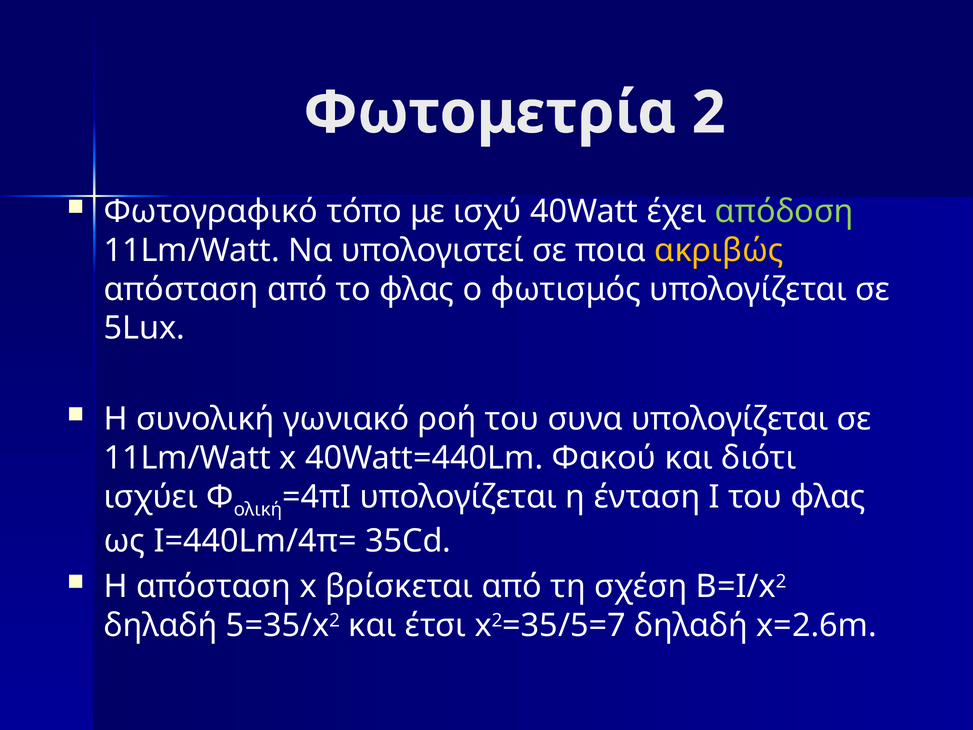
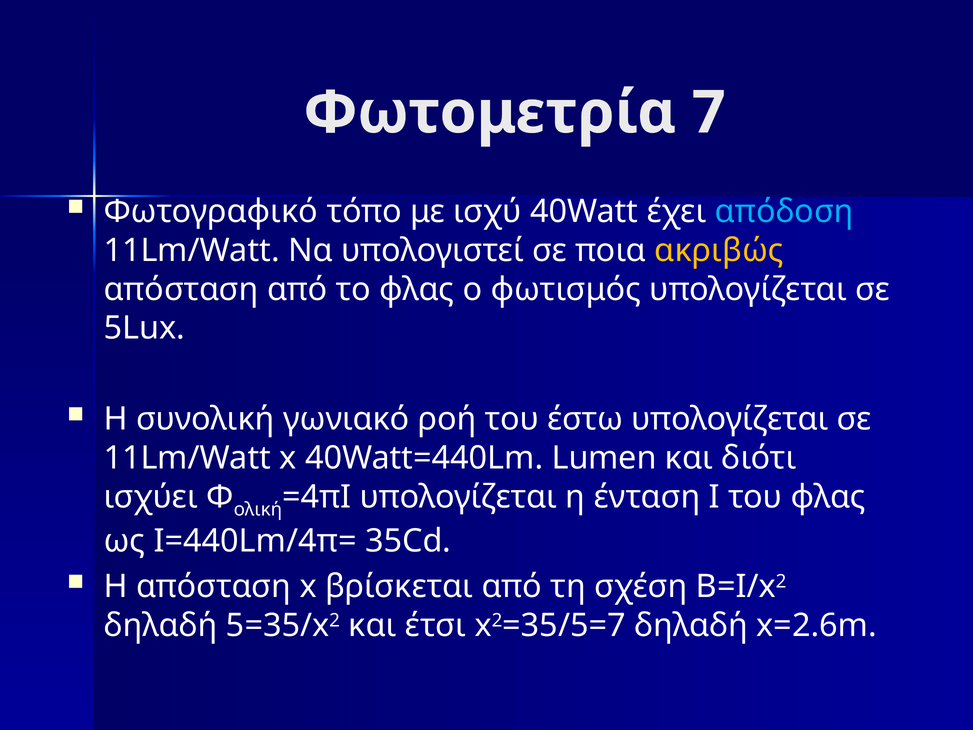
2: 2 -> 7 (709, 113)
απόδοση colour: light green -> light blue (784, 211)
συνα: συνα -> έστω (585, 419)
Φακού: Φακού -> Lumen (604, 458)
